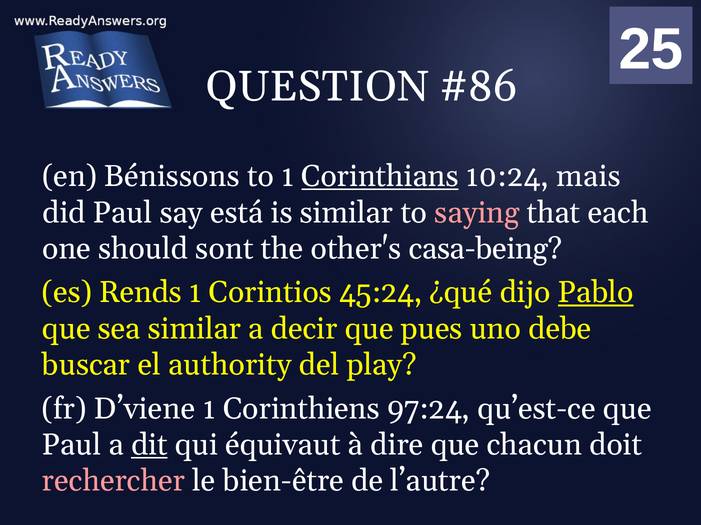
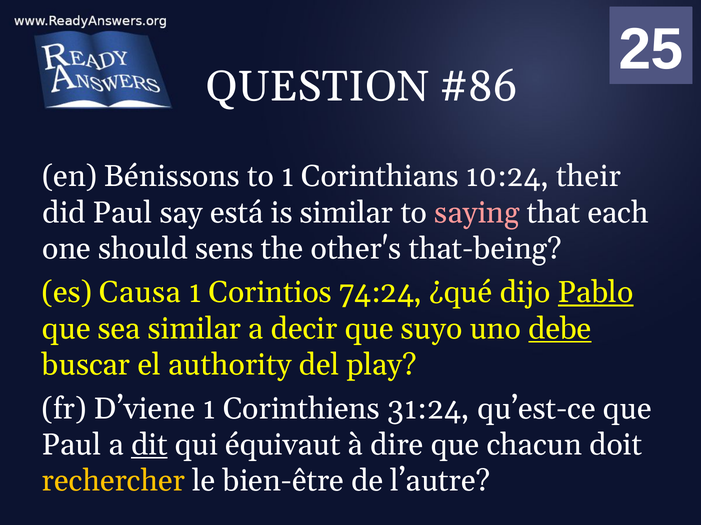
Corinthians underline: present -> none (380, 177)
mais: mais -> their (589, 177)
sont: sont -> sens (225, 249)
casa-being: casa-being -> that-being (485, 249)
Rends: Rends -> Causa (140, 293)
45:24: 45:24 -> 74:24 (381, 293)
pues: pues -> suyo (432, 329)
debe underline: none -> present (560, 329)
97:24: 97:24 -> 31:24 (428, 409)
rechercher colour: pink -> yellow (114, 482)
